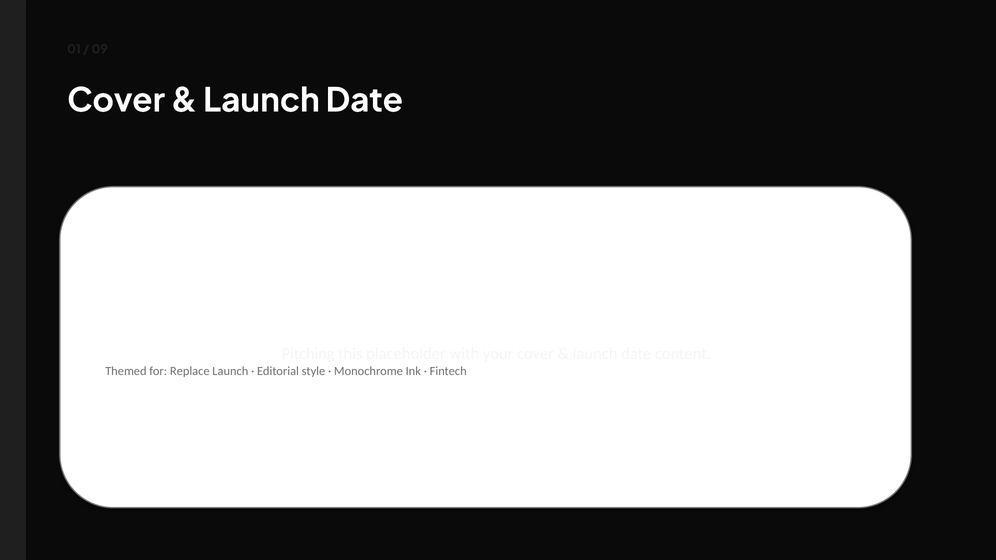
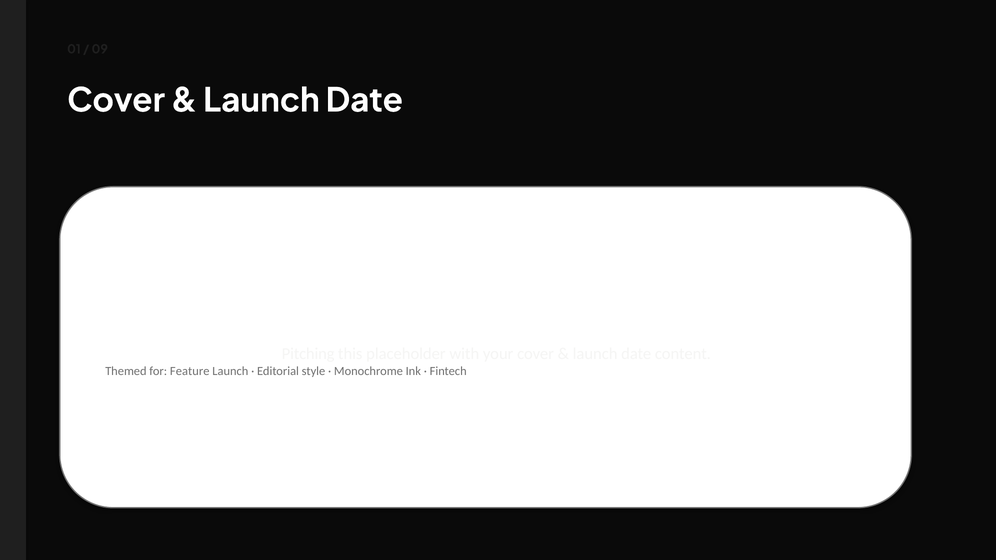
Replace: Replace -> Feature (190, 371)
